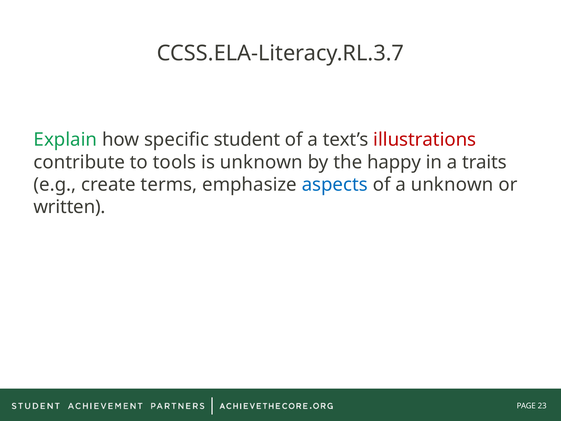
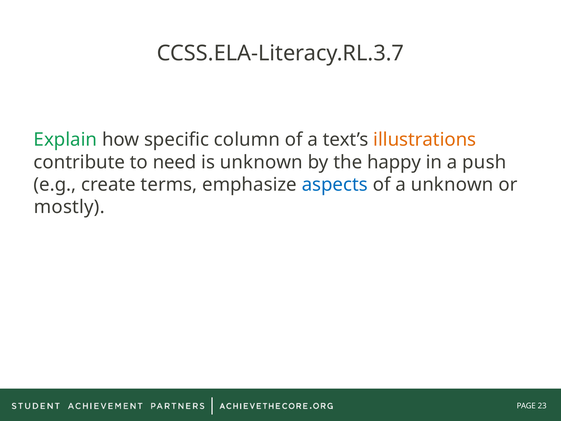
student: student -> column (247, 140)
illustrations colour: red -> orange (425, 140)
tools: tools -> need (175, 162)
traits: traits -> push (484, 162)
written: written -> mostly (69, 207)
